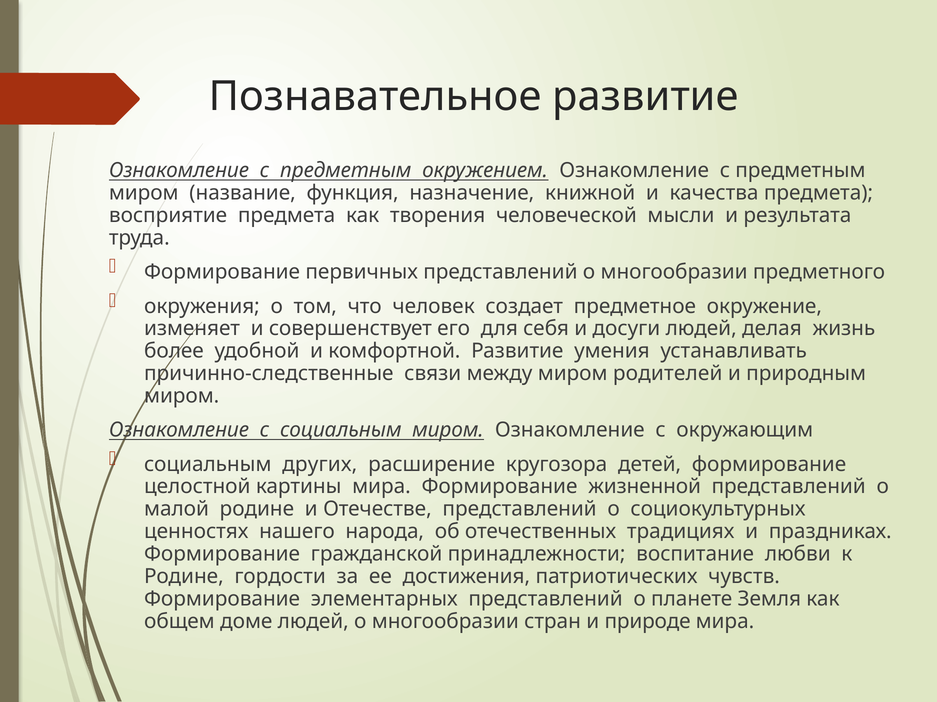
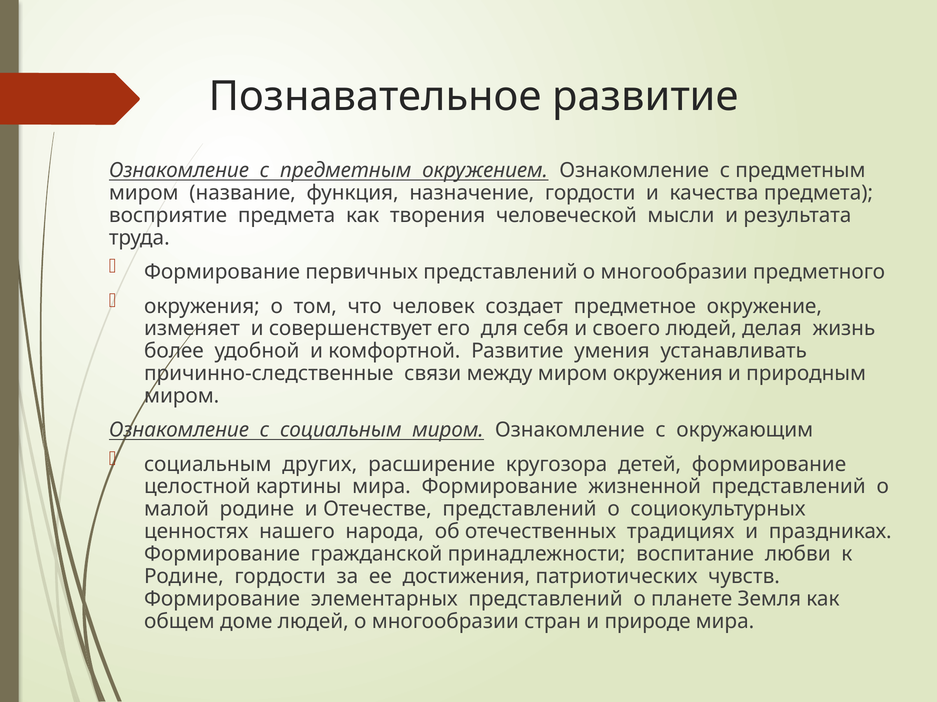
назначение книжной: книжной -> гордости (590, 193)
досуги: досуги -> своего (626, 329)
миром родителей: родителей -> окружения (668, 374)
